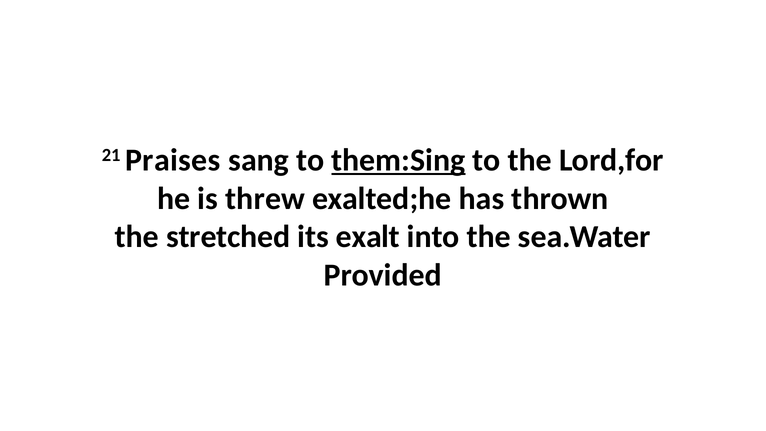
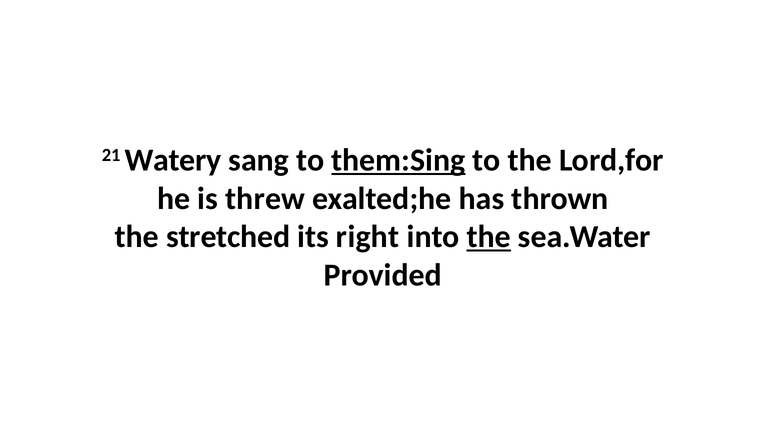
Praises: Praises -> Watery (173, 160)
exalt: exalt -> right (368, 237)
the underline: none -> present (489, 237)
